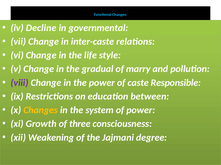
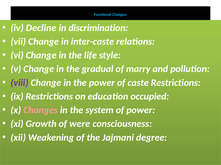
governmental: governmental -> discrimination (98, 28)
caste Responsible: Responsible -> Restrictions (176, 83)
between: between -> occupied (150, 97)
Changes colour: yellow -> pink (41, 111)
three: three -> were (80, 124)
